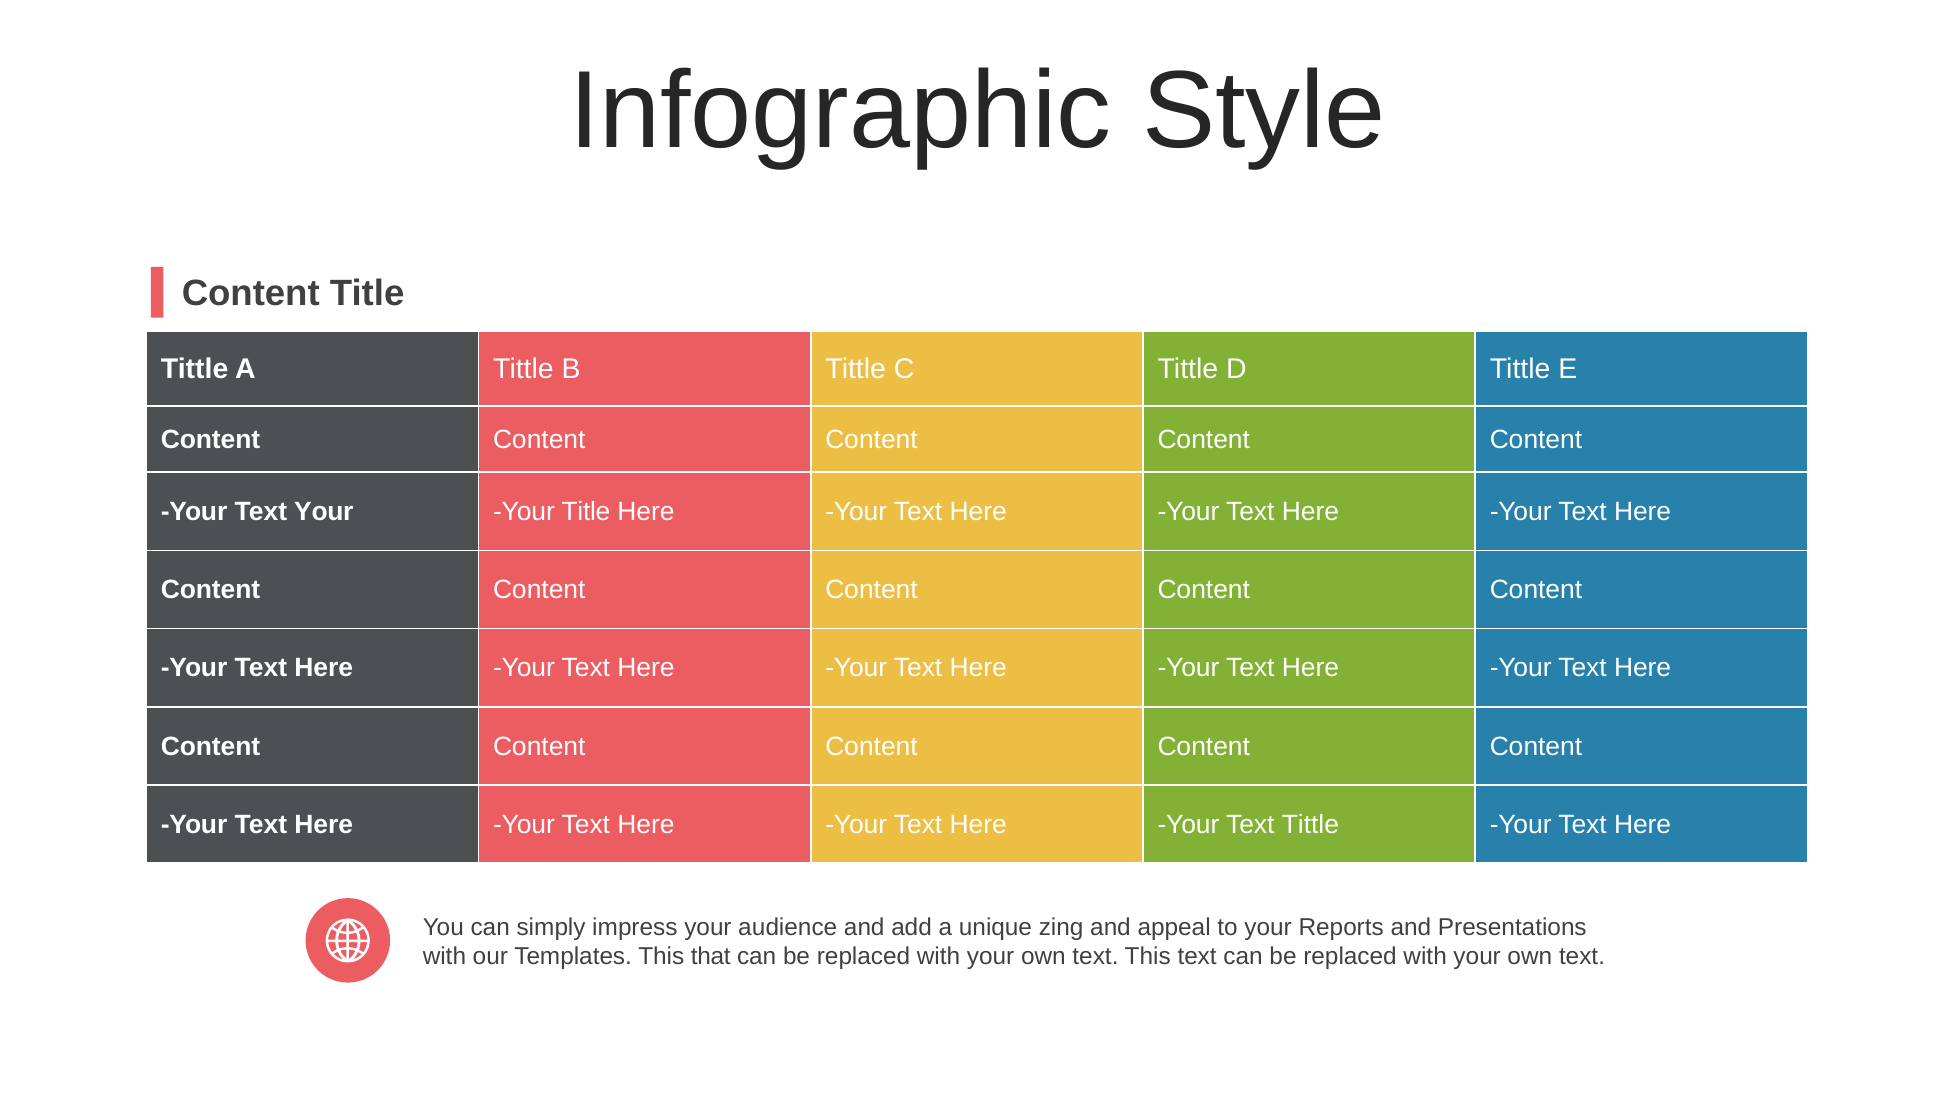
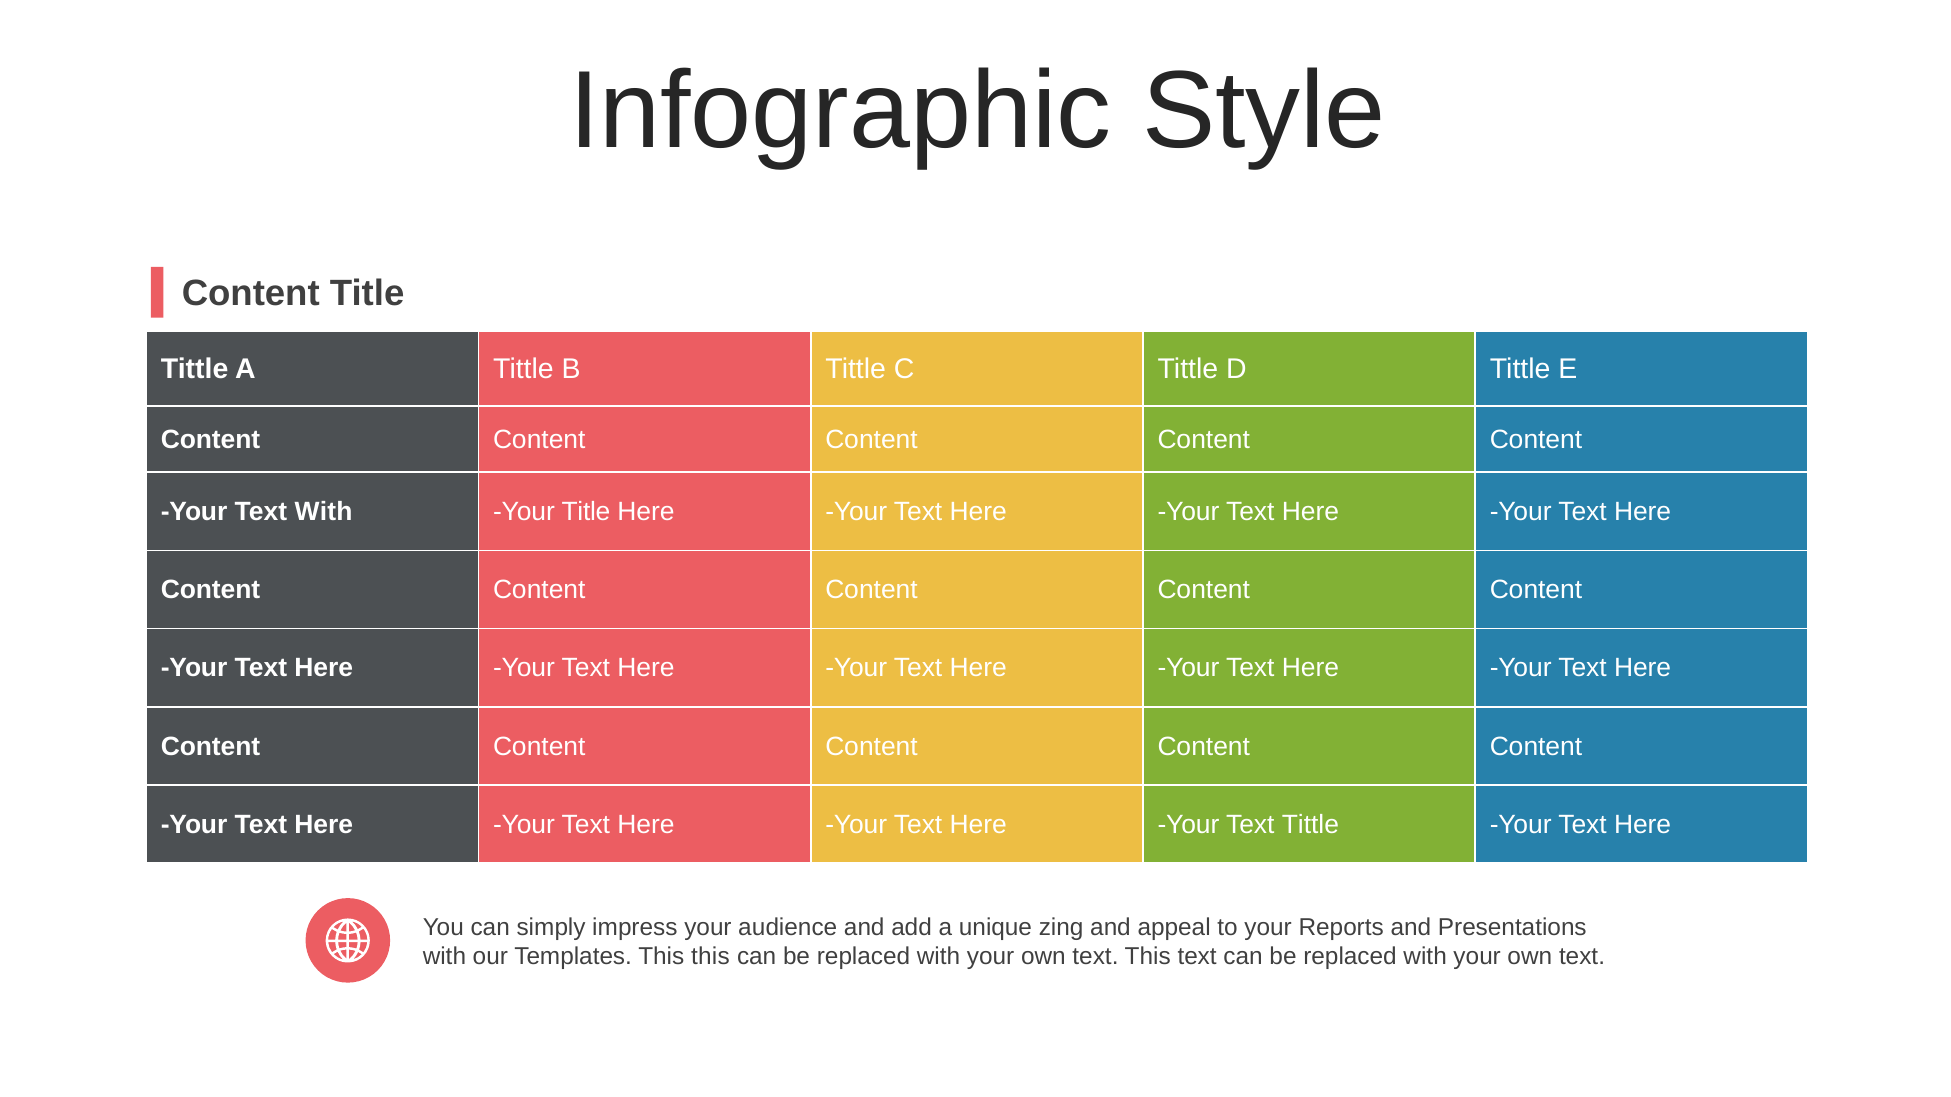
Text Your: Your -> With (324, 512)
This that: that -> this (711, 957)
